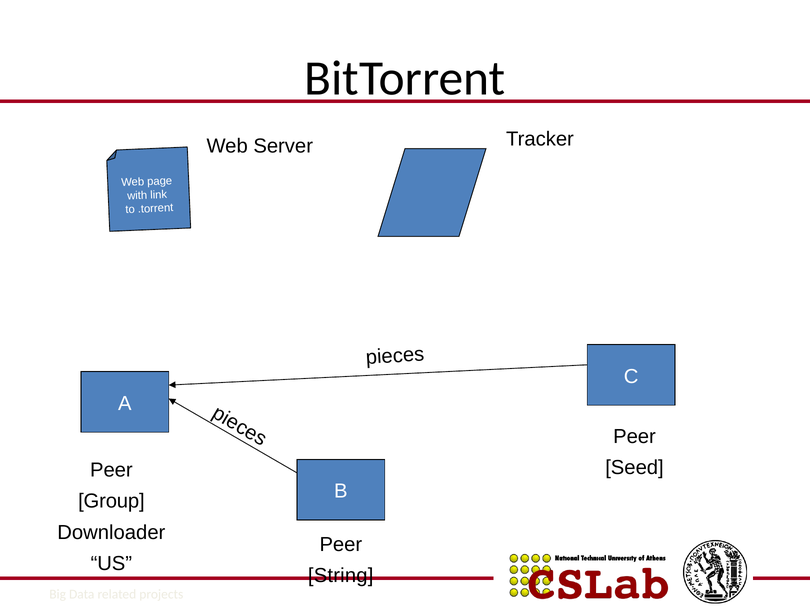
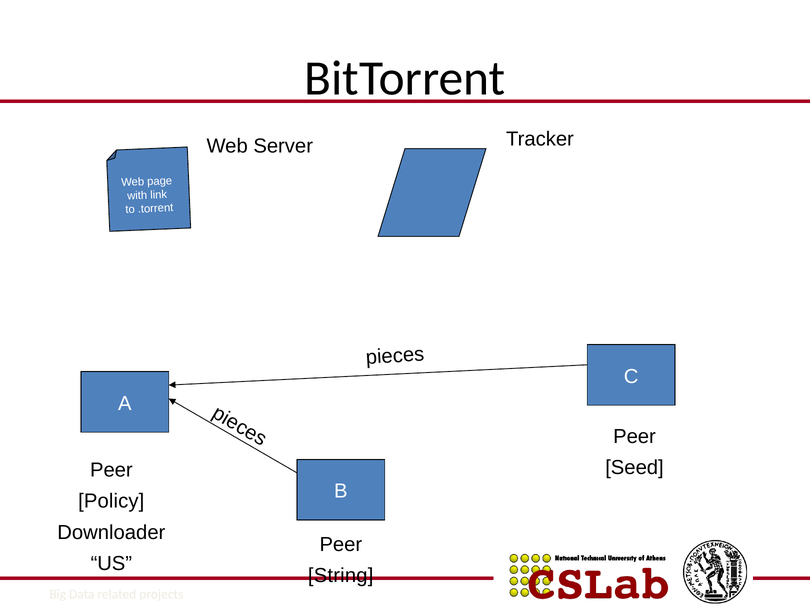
Group: Group -> Policy (111, 501)
